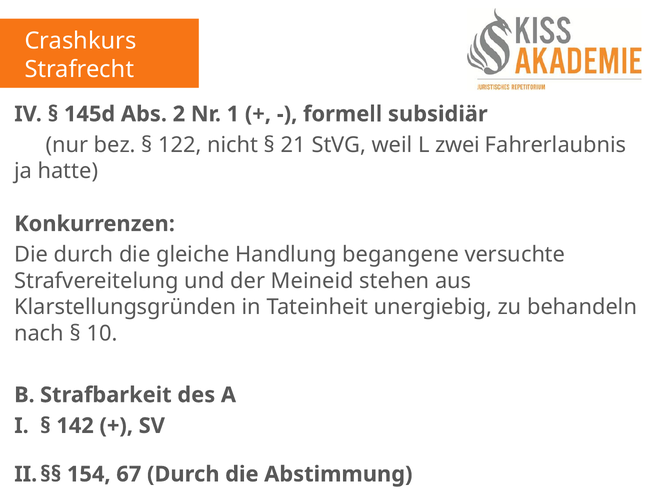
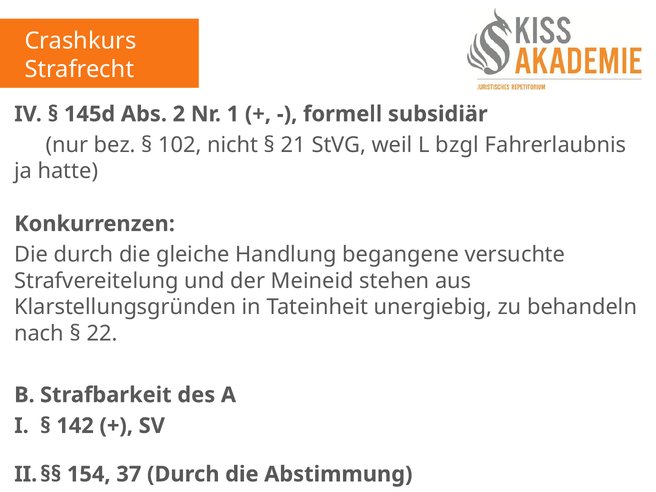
122: 122 -> 102 (180, 145)
zwei: zwei -> bzgl (457, 145)
10: 10 -> 22 (102, 333)
67: 67 -> 37 (129, 474)
